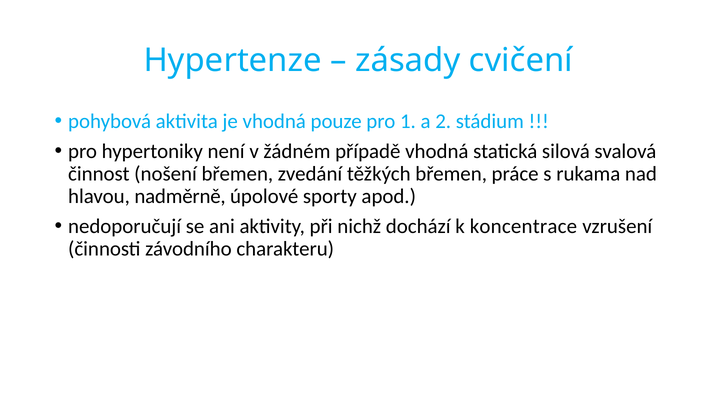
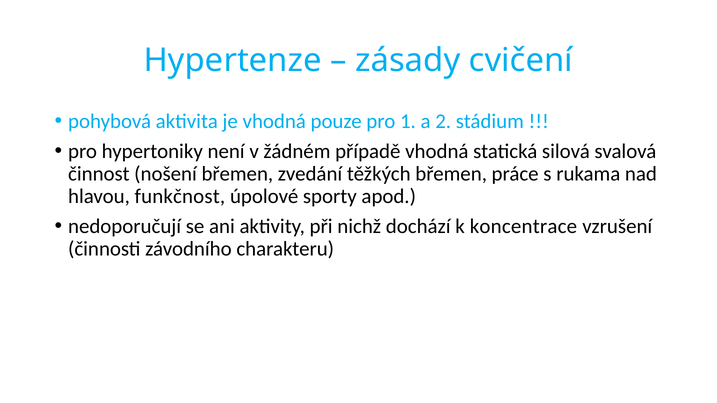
nadměrně: nadměrně -> funkčnost (180, 196)
